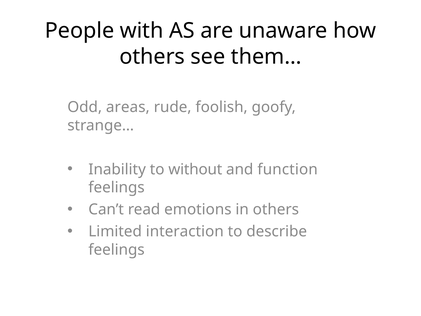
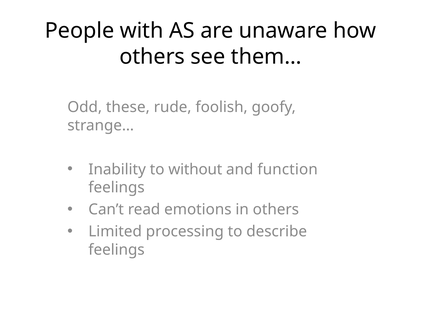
areas: areas -> these (128, 107)
interaction: interaction -> processing (185, 231)
